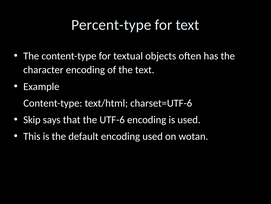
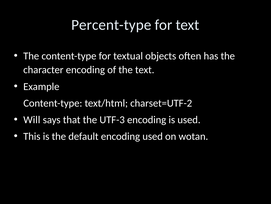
charset=UTF-6: charset=UTF-6 -> charset=UTF-2 (161, 103)
Skip: Skip -> Will (32, 119)
UTF-6: UTF-6 -> UTF-3 (112, 119)
